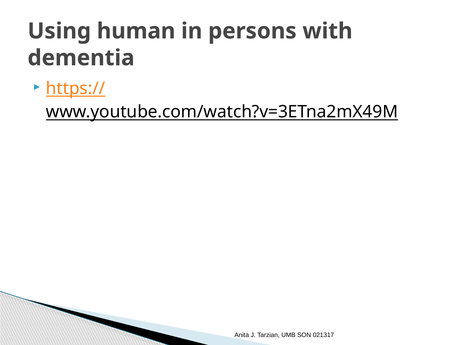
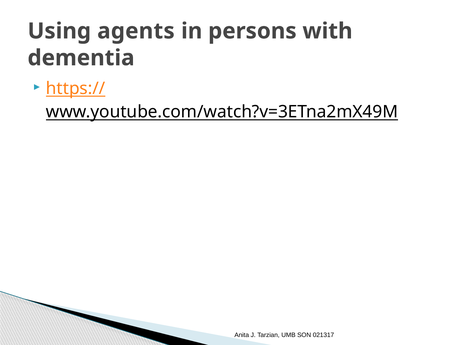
human: human -> agents (136, 31)
